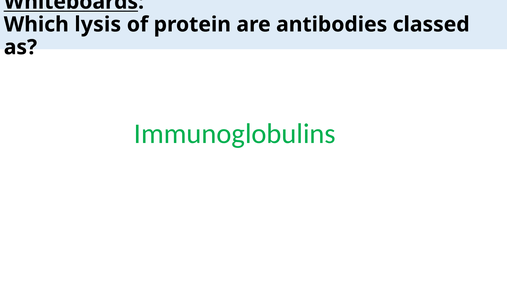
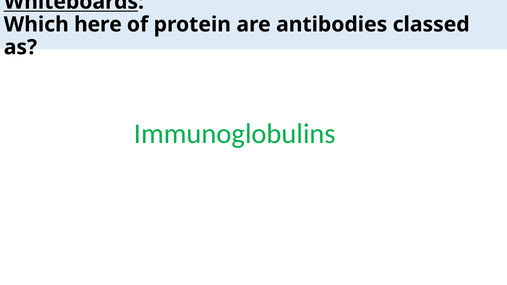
lysis: lysis -> here (98, 24)
